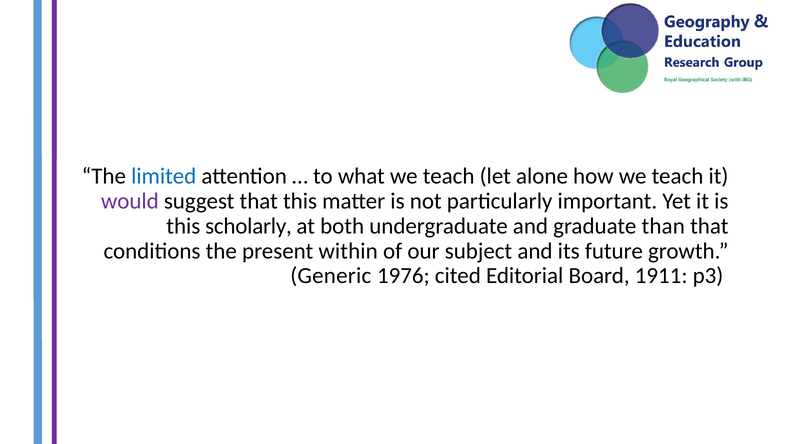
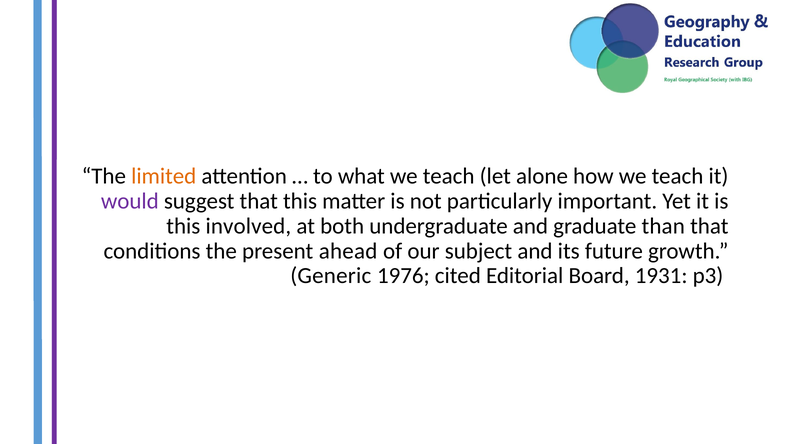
limited colour: blue -> orange (164, 176)
scholarly: scholarly -> involved (248, 226)
within: within -> ahead (348, 251)
1911: 1911 -> 1931 (661, 276)
